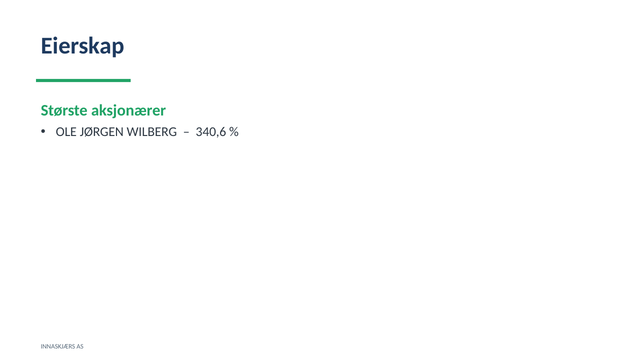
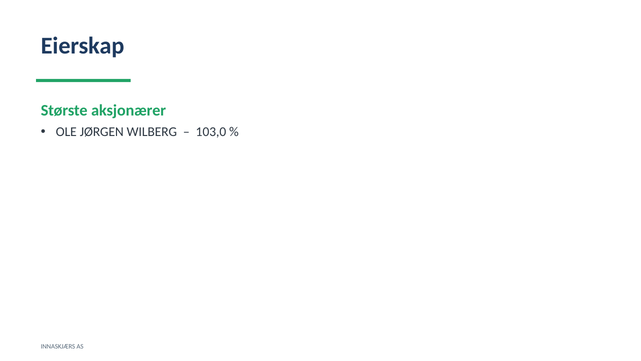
340,6: 340,6 -> 103,0 (211, 132)
